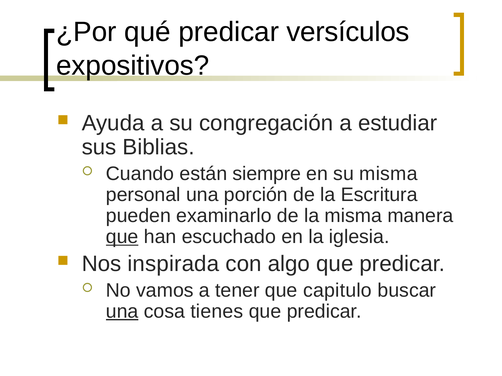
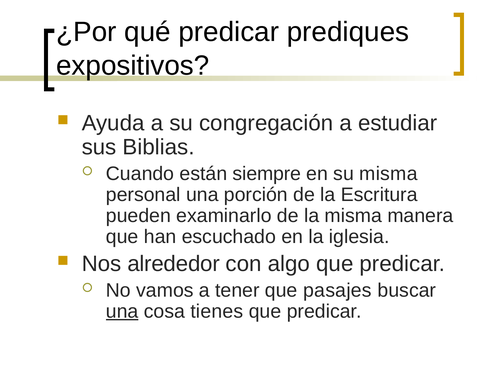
versículos: versículos -> prediques (348, 32)
que underline: present -> none (122, 237)
inspirada: inspirada -> alrededor (174, 264)
capitulo: capitulo -> pasajes (337, 291)
